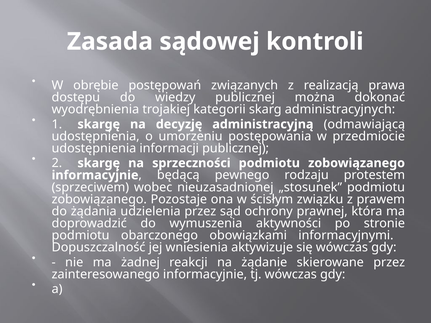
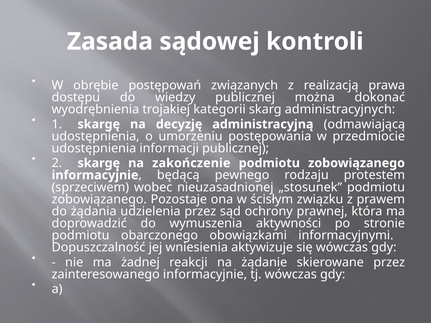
sprzeczności: sprzeczności -> zakończenie (191, 163)
